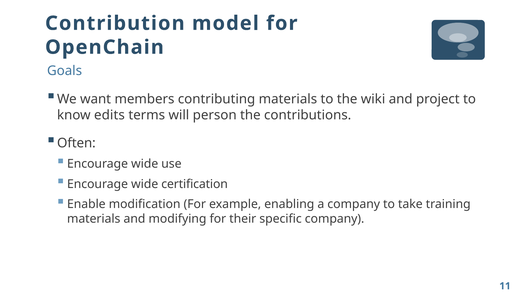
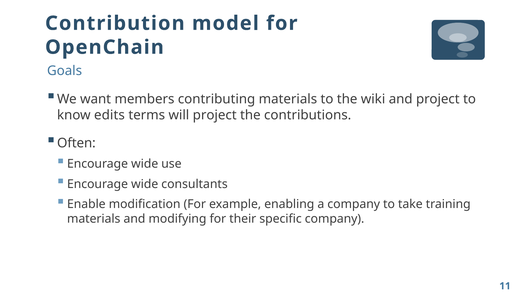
will person: person -> project (215, 115)
certification: certification -> consultants (195, 184)
